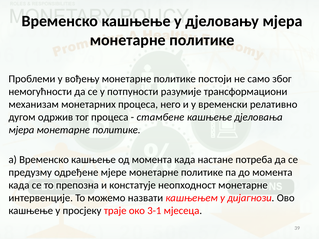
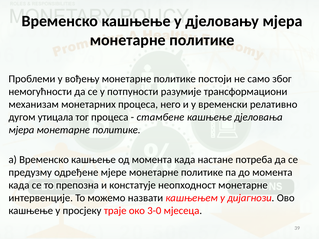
одржив: одржив -> утицала (56, 117)
3-1: 3-1 -> 3-0 (154, 211)
